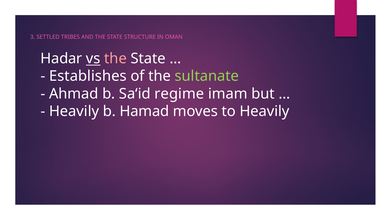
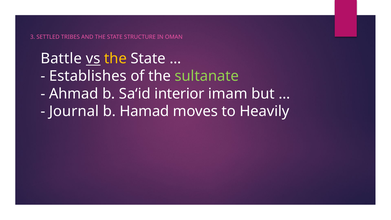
Hadar: Hadar -> Battle (61, 59)
the colour: pink -> yellow (116, 59)
regime: regime -> interior (179, 94)
Heavily: Heavily -> Journal (74, 111)
